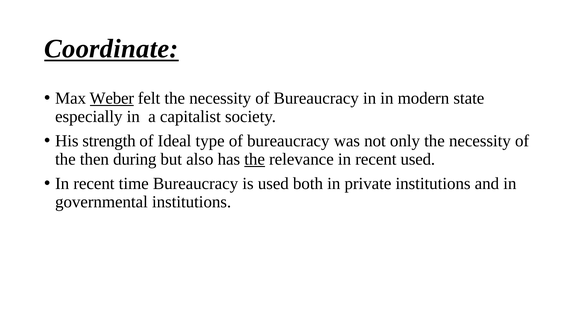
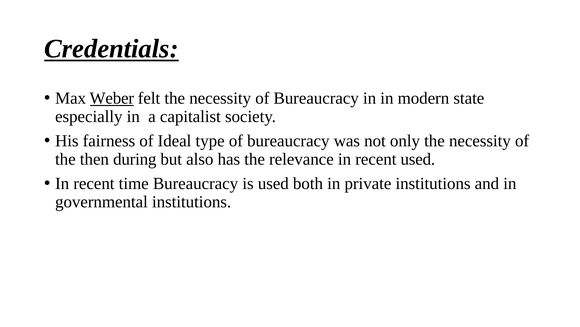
Coordinate: Coordinate -> Credentials (111, 49)
strength: strength -> fairness (109, 141)
the underline: present -> none (255, 159)
